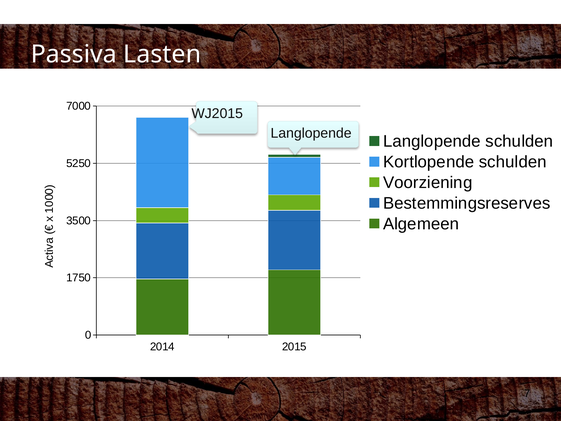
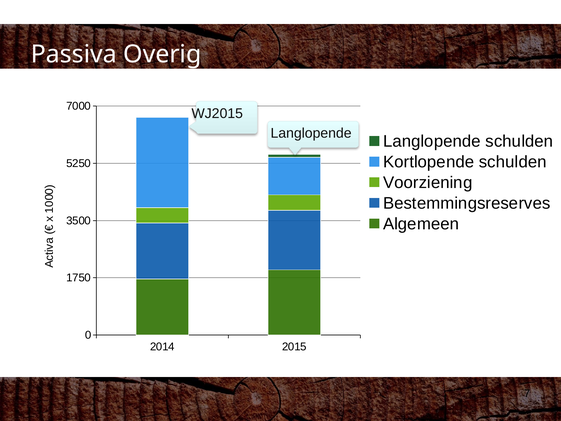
Lasten: Lasten -> Overig (162, 54)
